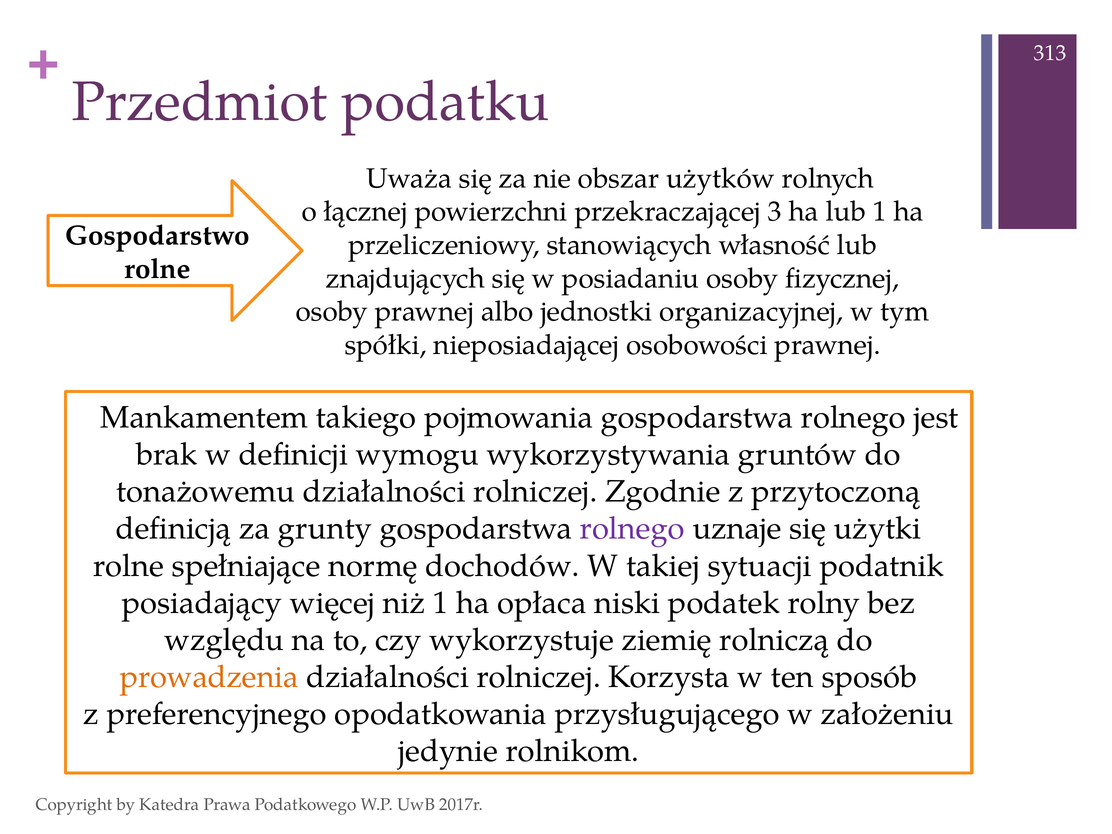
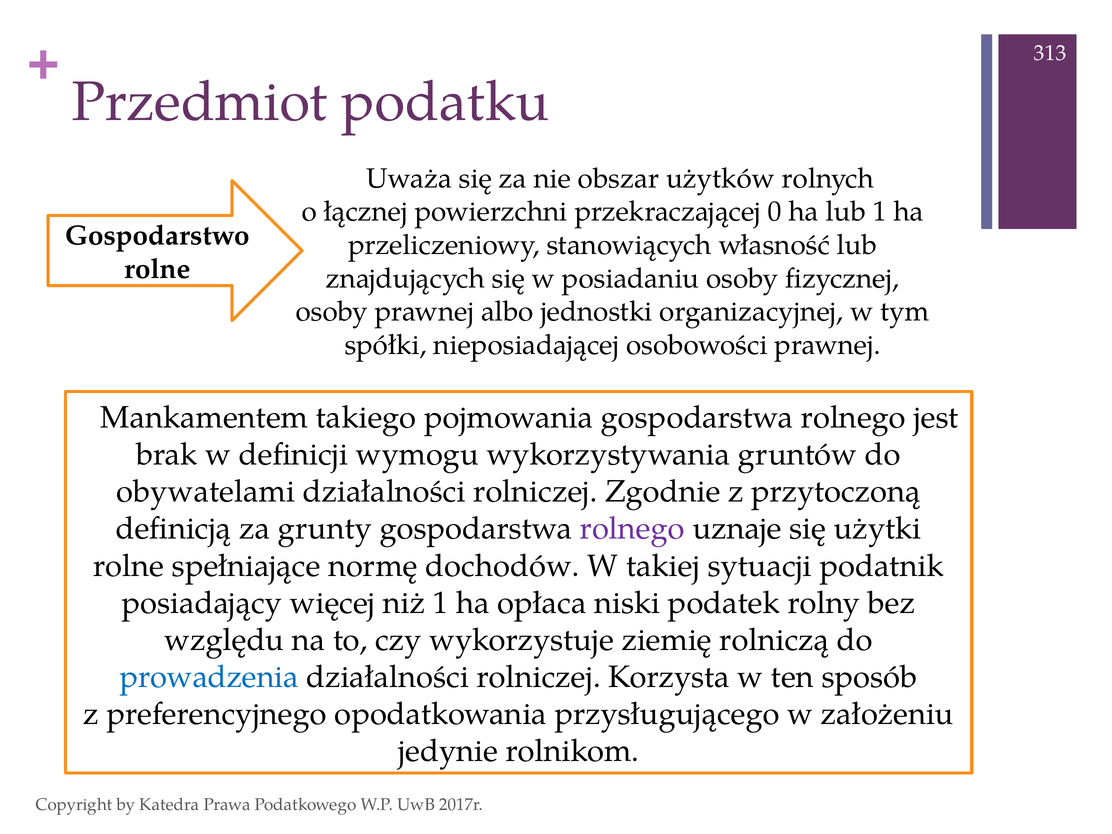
3: 3 -> 0 (775, 212)
tonażowemu: tonażowemu -> obywatelami (206, 492)
prowadzenia colour: orange -> blue (209, 677)
